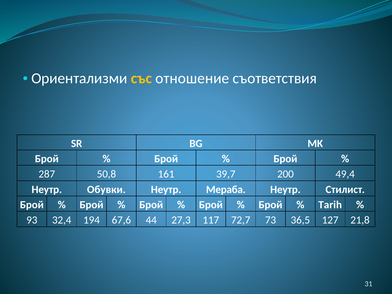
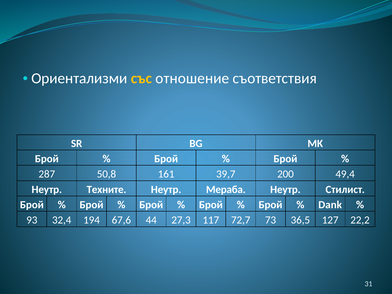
Обувки: Обувки -> Техните (107, 189)
Tarih: Tarih -> Dank (330, 205)
21,8: 21,8 -> 22,2 (360, 220)
